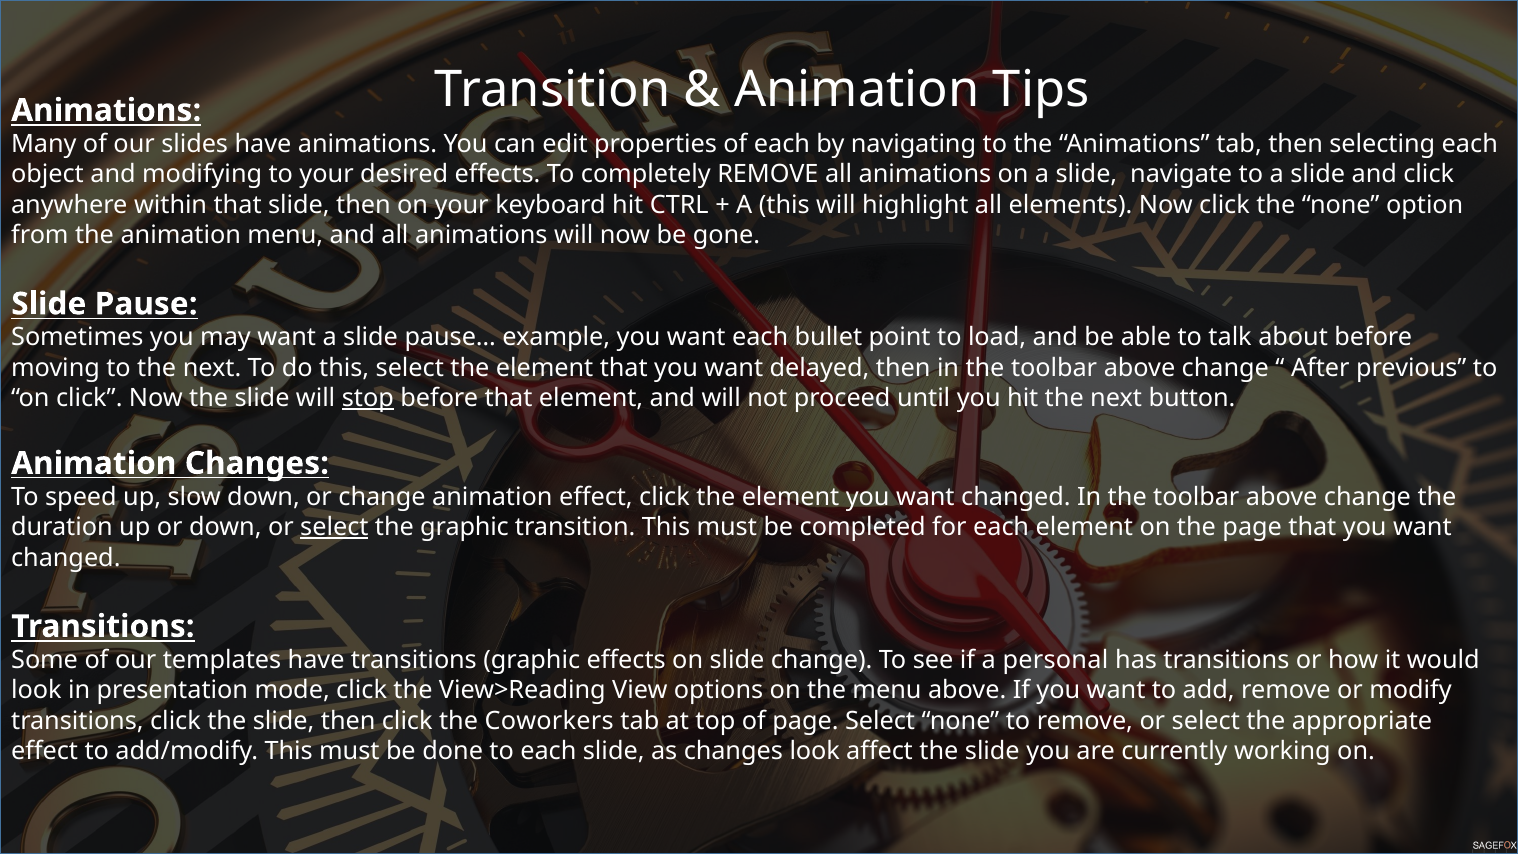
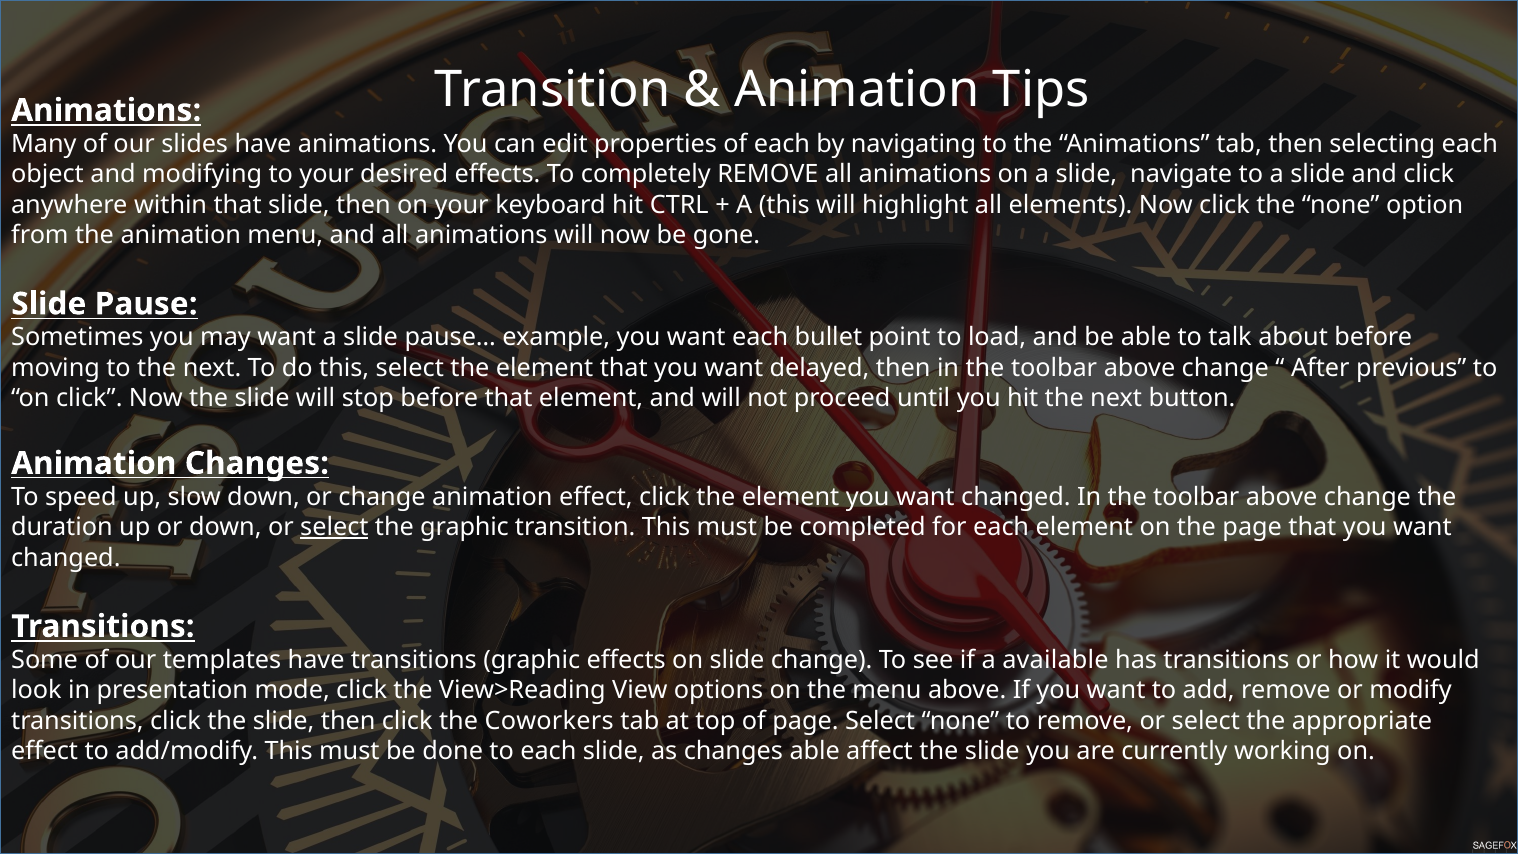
stop underline: present -> none (368, 398)
personal: personal -> available (1055, 660)
changes look: look -> able (815, 751)
